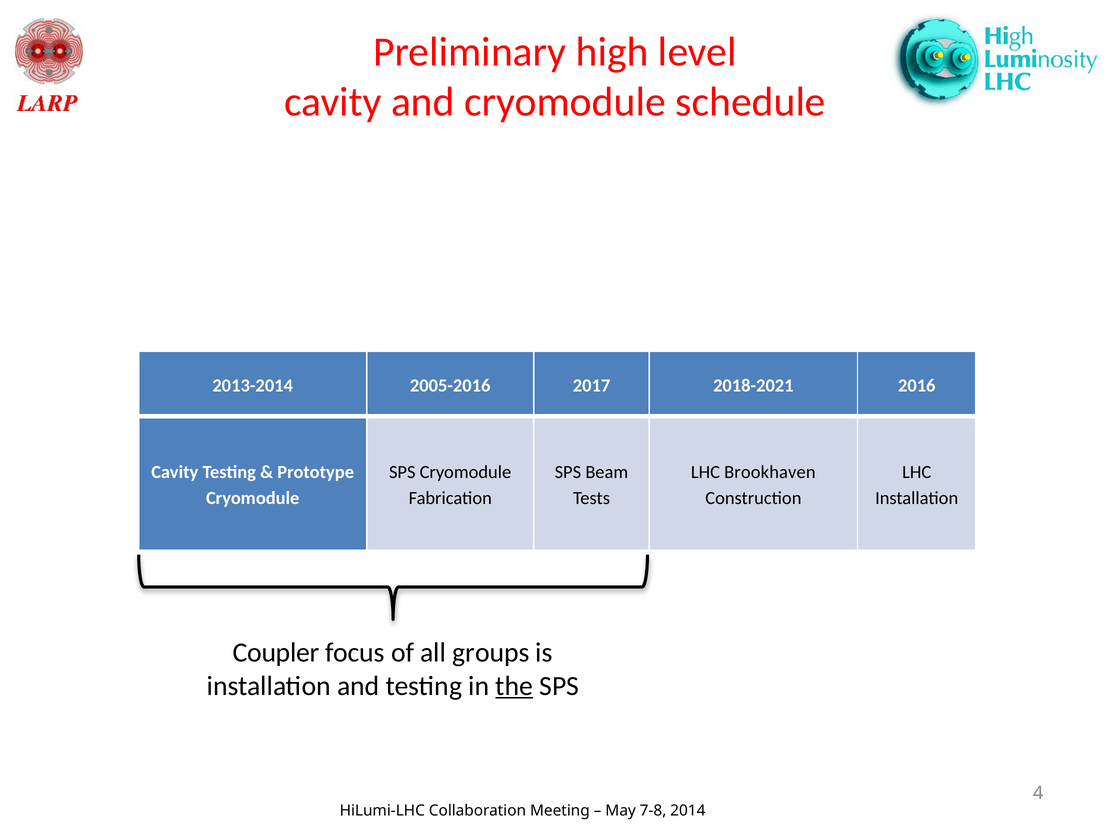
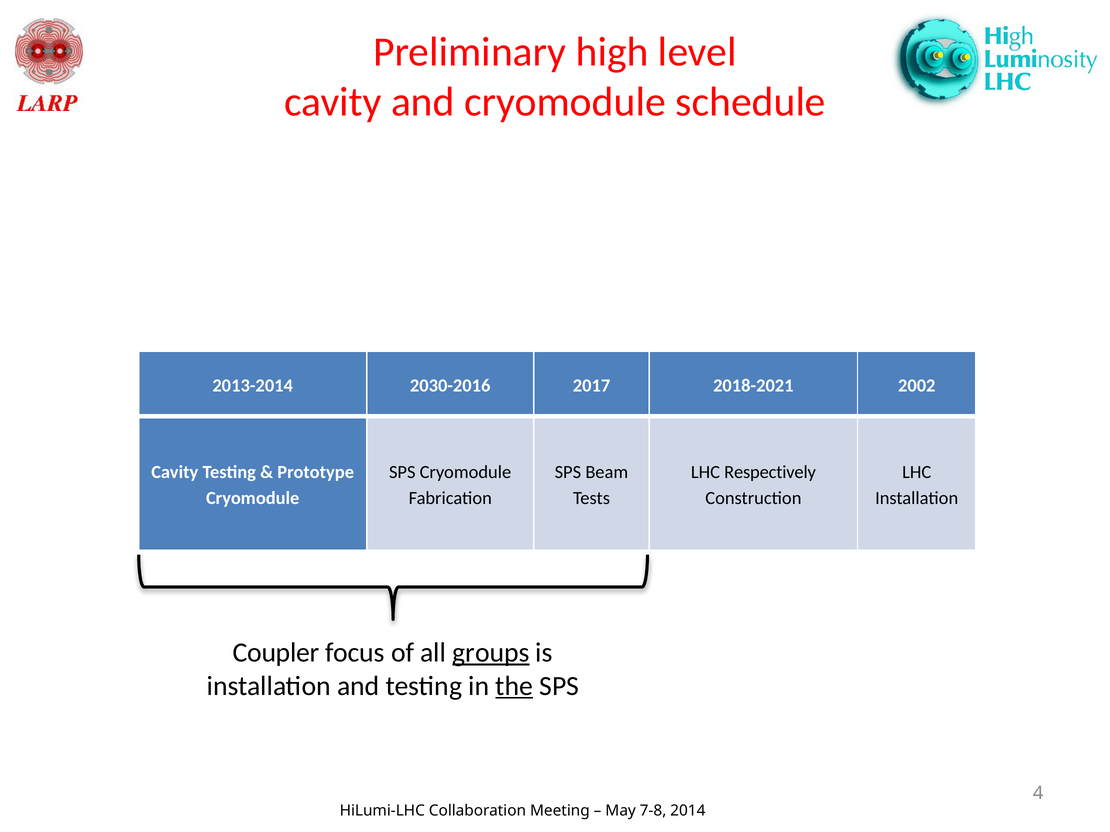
2005-2016: 2005-2016 -> 2030-2016 (450, 386)
2016: 2016 -> 2002 (917, 386)
Brookhaven: Brookhaven -> Respectively (770, 472)
groups underline: none -> present (491, 653)
